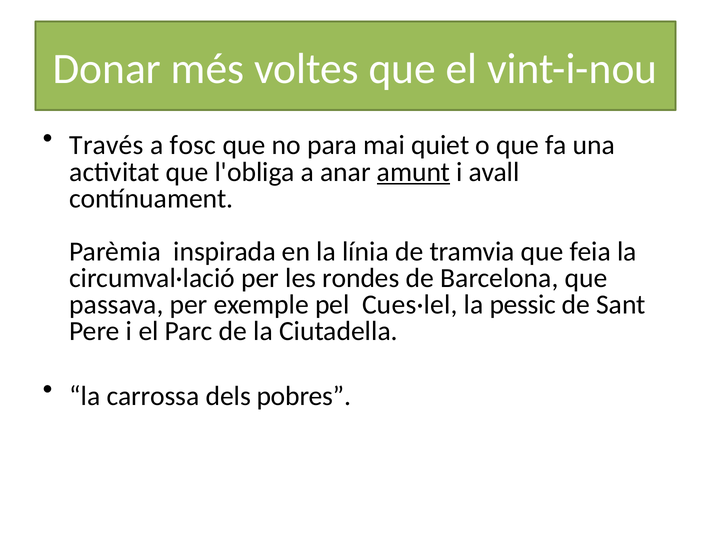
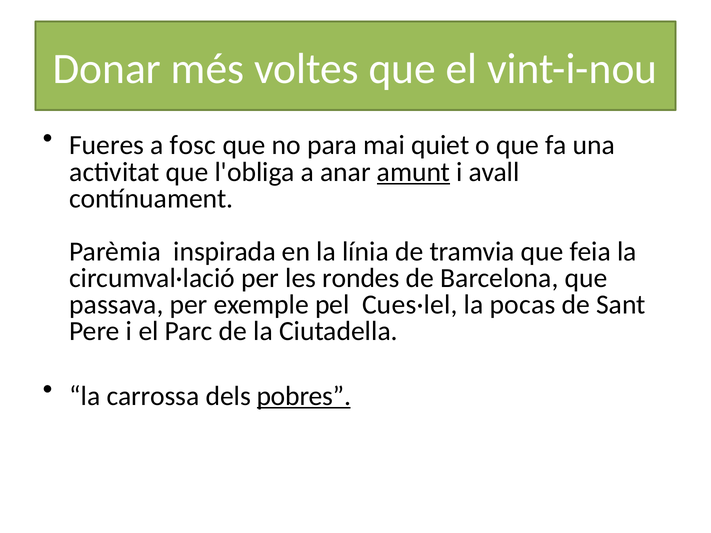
Través: Través -> Fueres (107, 145)
pessic: pessic -> pocas (523, 305)
pobres underline: none -> present (304, 396)
